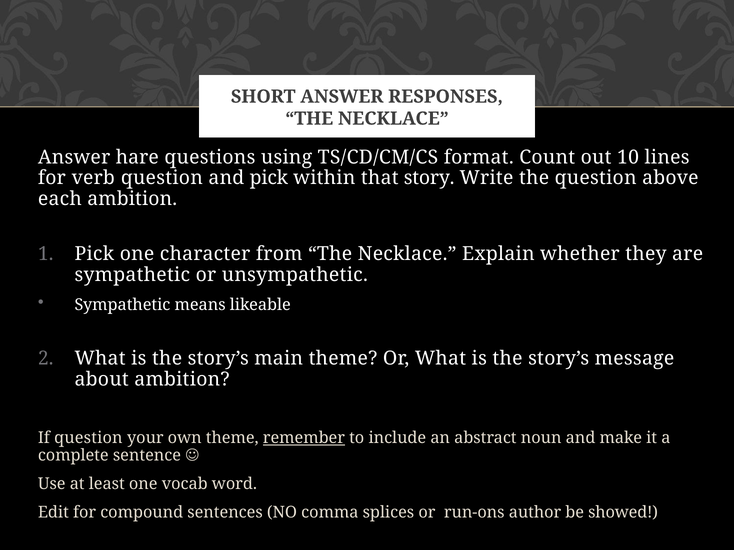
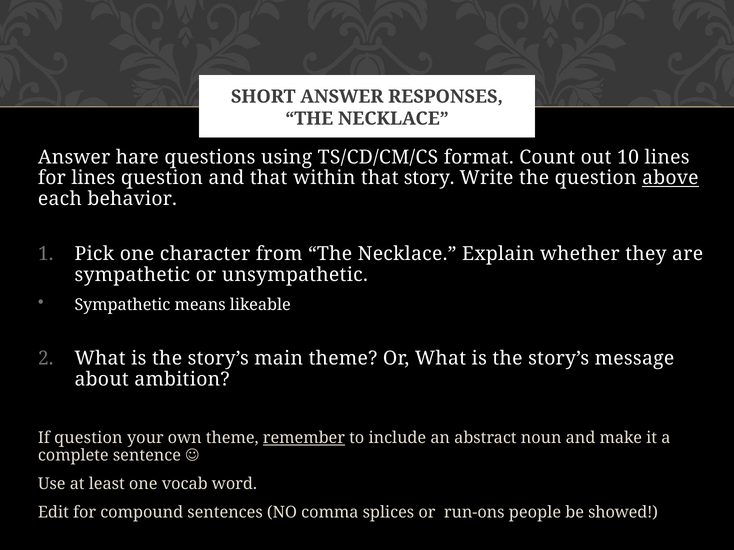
for verb: verb -> lines (93, 178)
and pick: pick -> that (269, 178)
above underline: none -> present (670, 178)
each ambition: ambition -> behavior (132, 199)
author: author -> people (535, 513)
